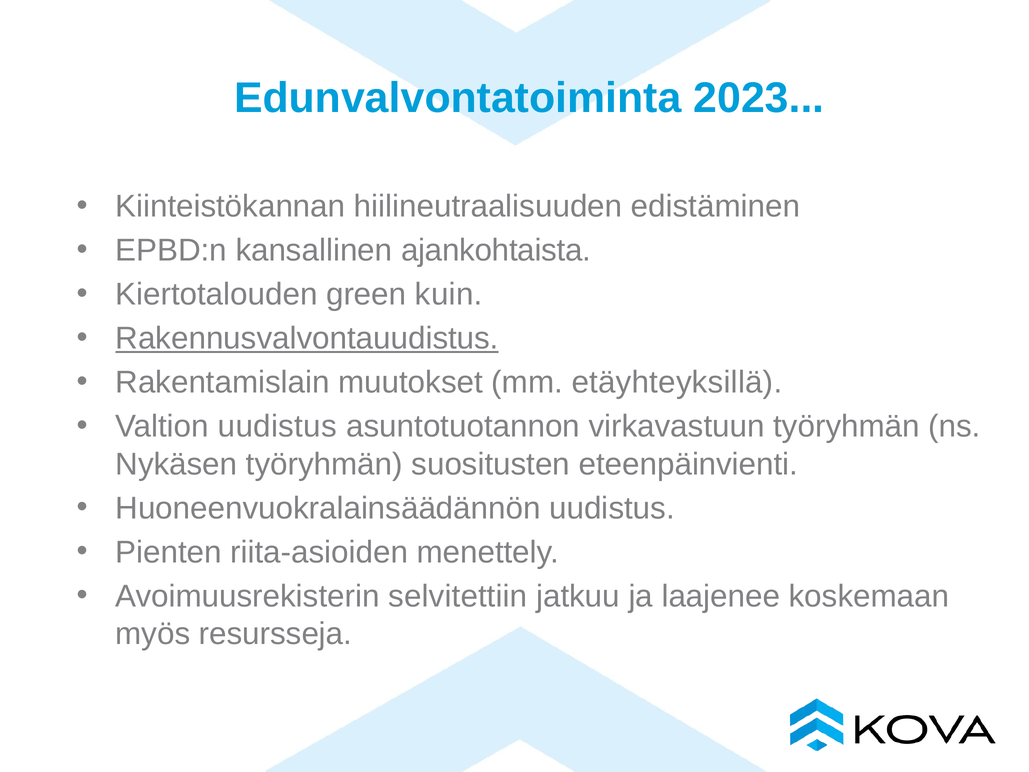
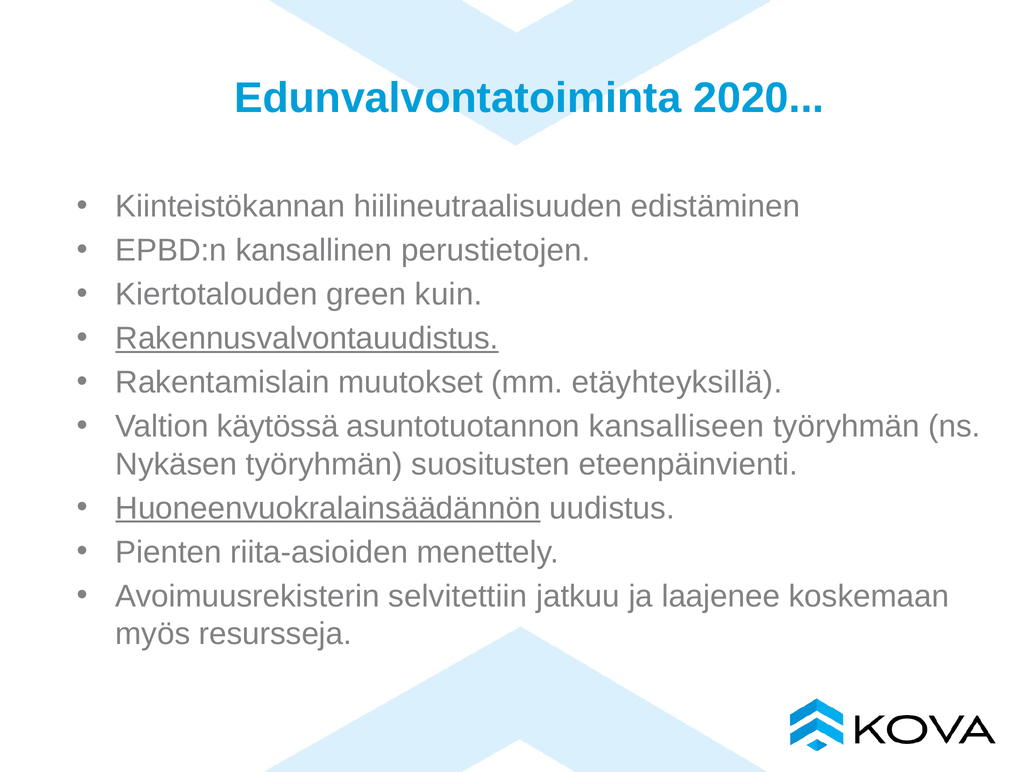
2023: 2023 -> 2020 (759, 98)
ajankohtaista: ajankohtaista -> perustietojen (496, 250)
Valtion uudistus: uudistus -> käytössä (278, 426)
virkavastuun: virkavastuun -> kansalliseen (676, 426)
Huoneenvuokralainsäädännön underline: none -> present (328, 508)
